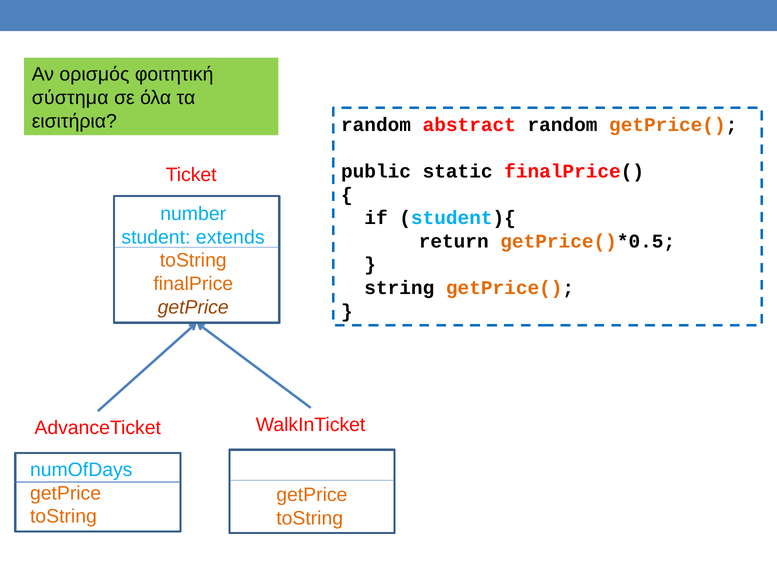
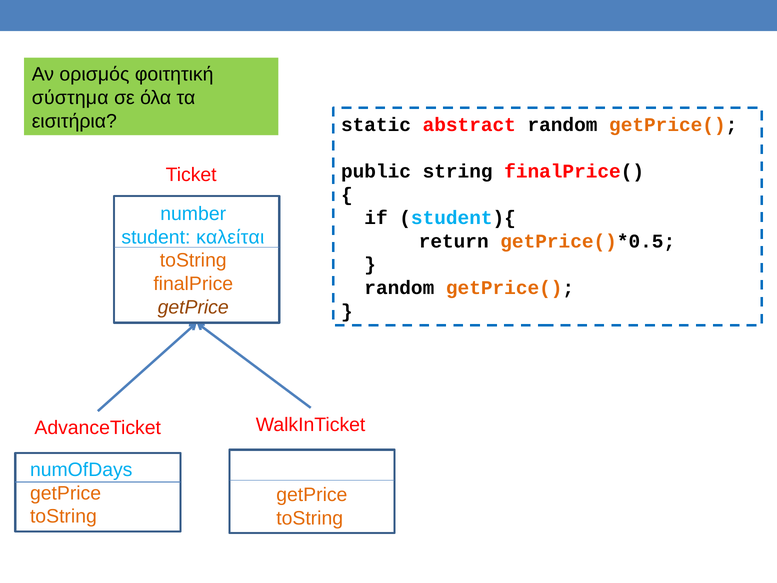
εισιτήρια random: random -> static (376, 125)
static: static -> string (458, 171)
extends: extends -> καλείται (230, 237)
string: string -> random (399, 288)
